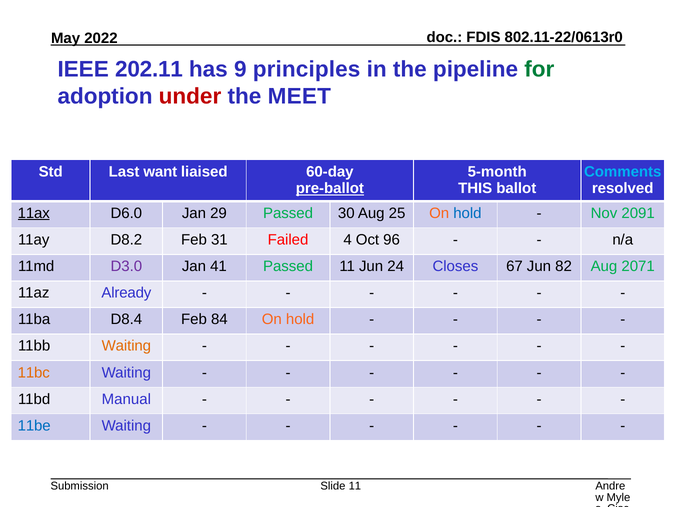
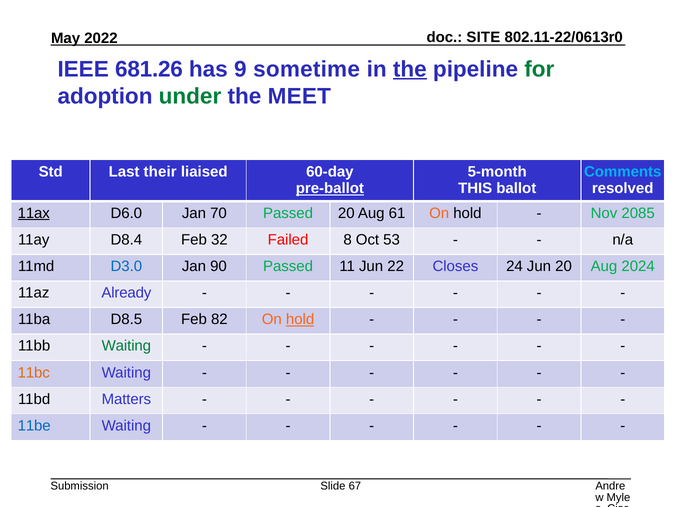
FDIS: FDIS -> SITE (483, 37)
202.11: 202.11 -> 681.26 (149, 69)
principles: principles -> sometime (307, 69)
the underline: none -> present (410, 69)
under colour: red -> green (190, 96)
want: want -> their (160, 172)
29: 29 -> 70 (218, 213)
Passed 30: 30 -> 20 (346, 213)
25: 25 -> 61 (397, 213)
hold colour: blue -> black (467, 213)
2091: 2091 -> 2085 (638, 213)
D8.2: D8.2 -> D8.4 (126, 240)
31: 31 -> 32 (219, 240)
4: 4 -> 8 (348, 240)
96: 96 -> 53 (392, 240)
D3.0 colour: purple -> blue (126, 266)
41: 41 -> 90 (218, 266)
24: 24 -> 22 (396, 266)
67: 67 -> 24 (514, 266)
Jun 82: 82 -> 20 (564, 266)
2071: 2071 -> 2024 (638, 266)
D8.4: D8.4 -> D8.5 (126, 319)
84: 84 -> 82 (219, 319)
hold underline: none -> present (300, 319)
Waiting colour: orange -> green (126, 346)
Manual: Manual -> Matters (126, 399)
Slide 11: 11 -> 67 (355, 486)
